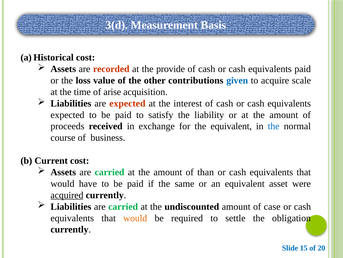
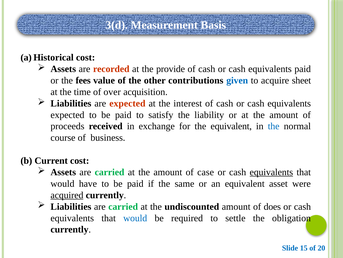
loss: loss -> fees (83, 80)
scale: scale -> sheet (301, 80)
arise: arise -> over (112, 92)
than: than -> case (206, 172)
equivalents underline: none -> present (271, 172)
case: case -> does (272, 206)
would colour: orange -> blue (135, 217)
